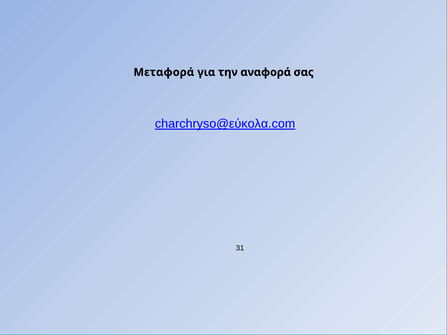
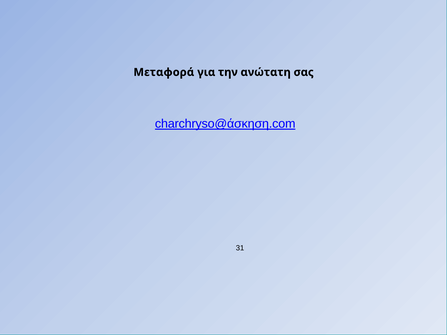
αναφορά: αναφορά -> ανώτατη (266, 72)
charchryso@εύκολα.com: charchryso@εύκολα.com -> charchryso@άσκηση.com (225, 124)
